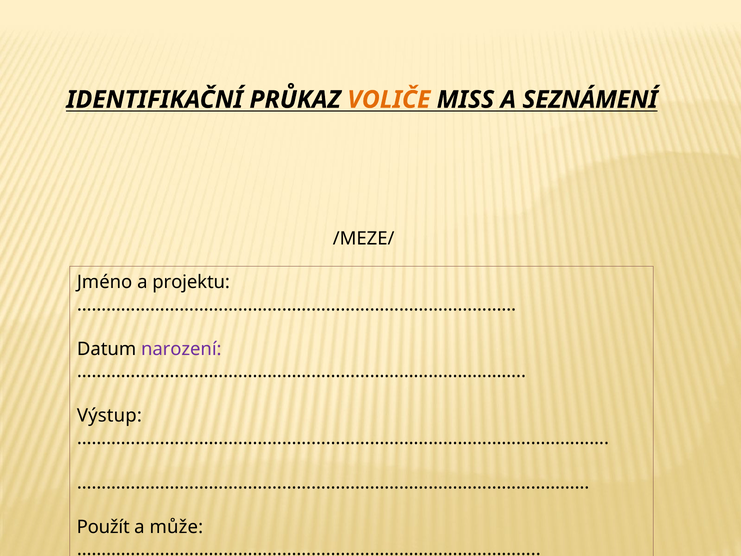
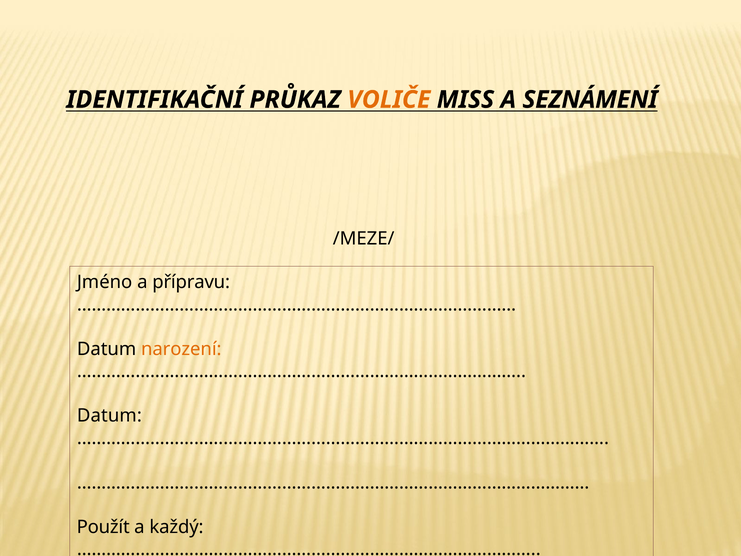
projektu: projektu -> přípravu (191, 282)
narození colour: purple -> orange (181, 349)
Výstup: Výstup -> Datum (109, 416)
může: může -> každý (176, 527)
